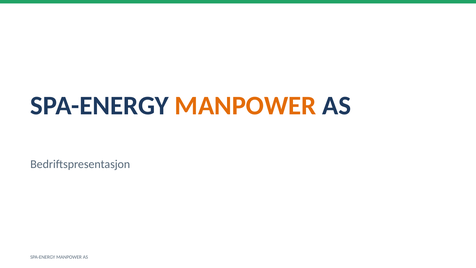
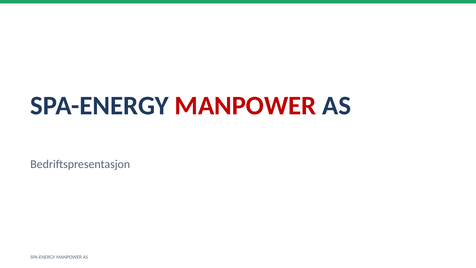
MANPOWER colour: orange -> red (245, 106)
